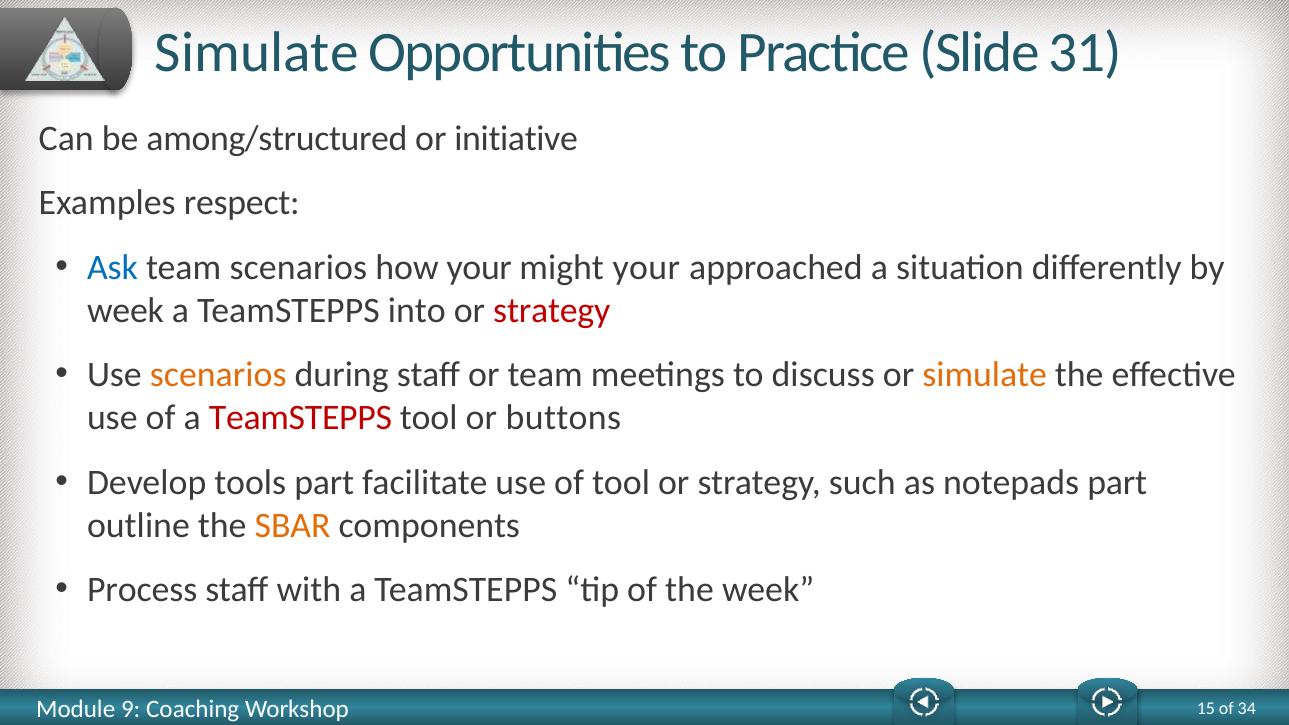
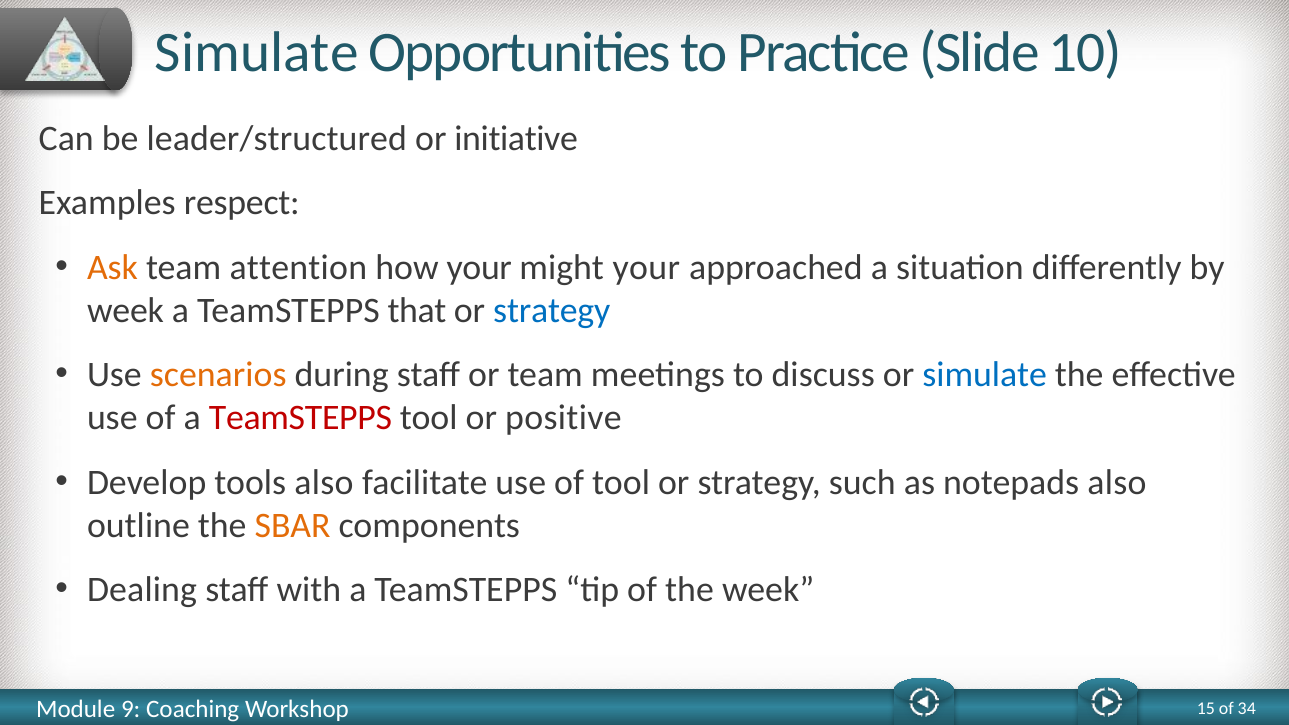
31: 31 -> 10 (1085, 52)
among/structured: among/structured -> leader/structured (277, 139)
Ask colour: blue -> orange (112, 268)
team scenarios: scenarios -> attention (298, 268)
into: into -> that (417, 311)
strategy colour: red -> blue (552, 311)
simulate colour: orange -> blue (985, 375)
buttons: buttons -> positive (563, 418)
tools part: part -> also (324, 483)
notepads part: part -> also (1117, 483)
Process: Process -> Dealing (142, 590)
